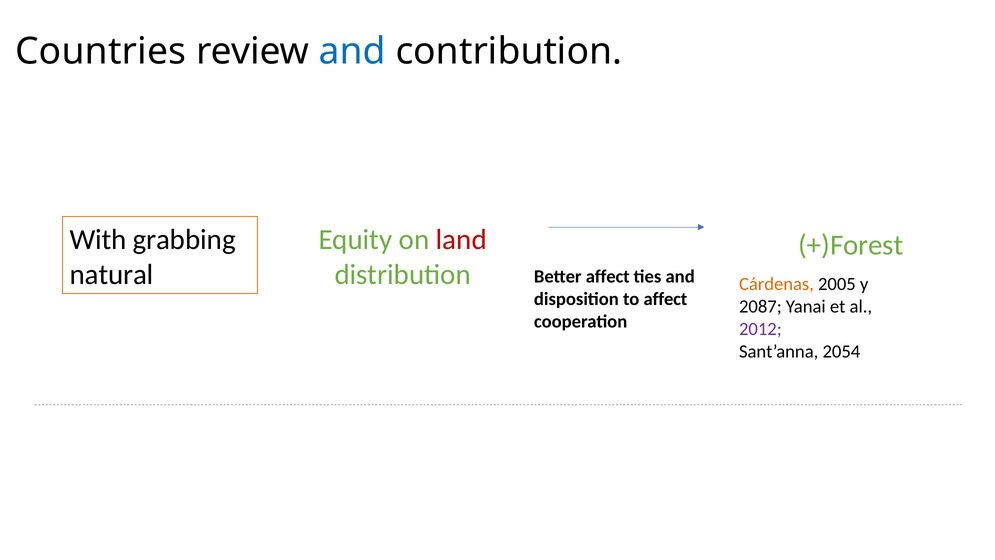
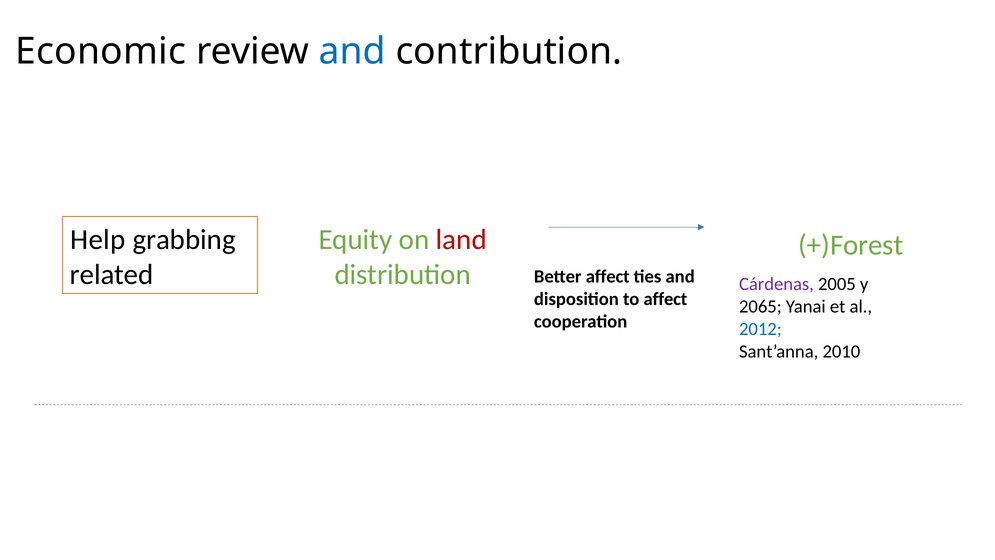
Countries: Countries -> Economic (101, 51)
With: With -> Help (98, 240)
natural: natural -> related (112, 274)
Cárdenas colour: orange -> purple (776, 284)
2087: 2087 -> 2065 (760, 307)
2012 colour: purple -> blue (760, 329)
2054: 2054 -> 2010 (841, 351)
